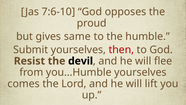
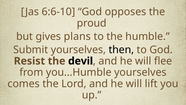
7:6-10: 7:6-10 -> 6:6-10 (58, 12)
same: same -> plans (77, 36)
then colour: red -> black (121, 50)
